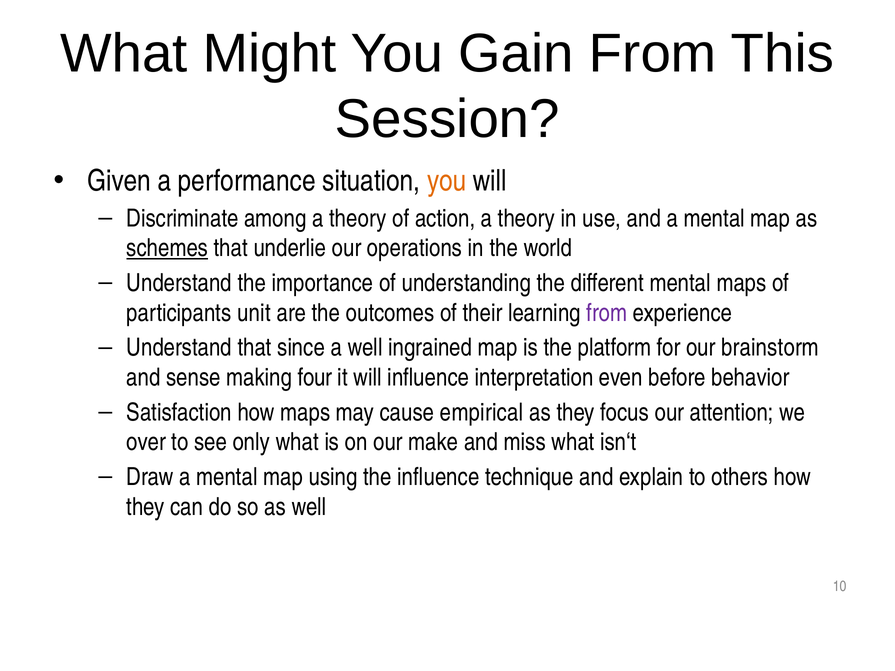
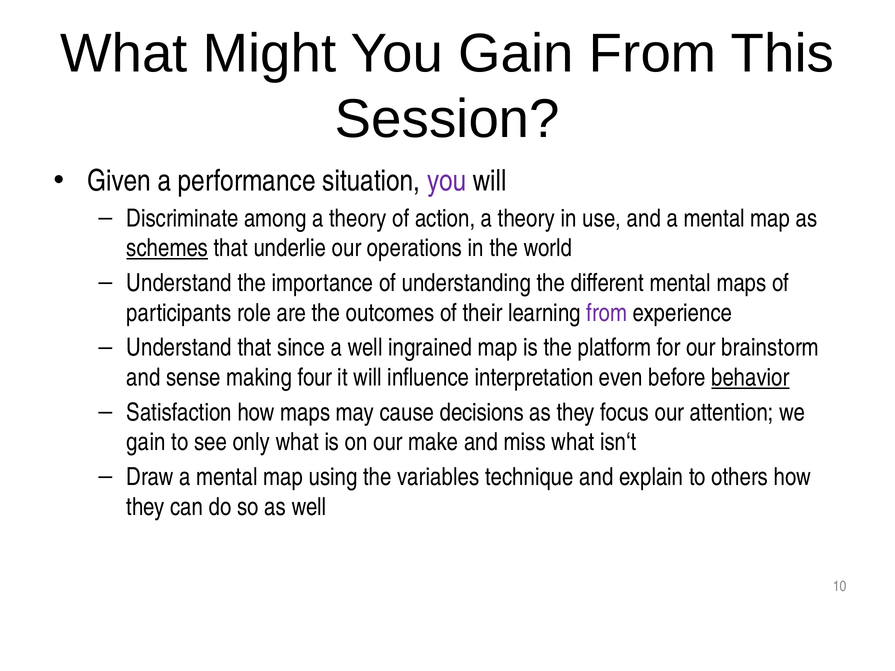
you colour: orange -> purple (447, 181)
unit: unit -> role (254, 313)
behavior underline: none -> present (750, 378)
empirical: empirical -> decisions (482, 413)
over: over -> gain (146, 442)
the influence: influence -> variables (438, 477)
